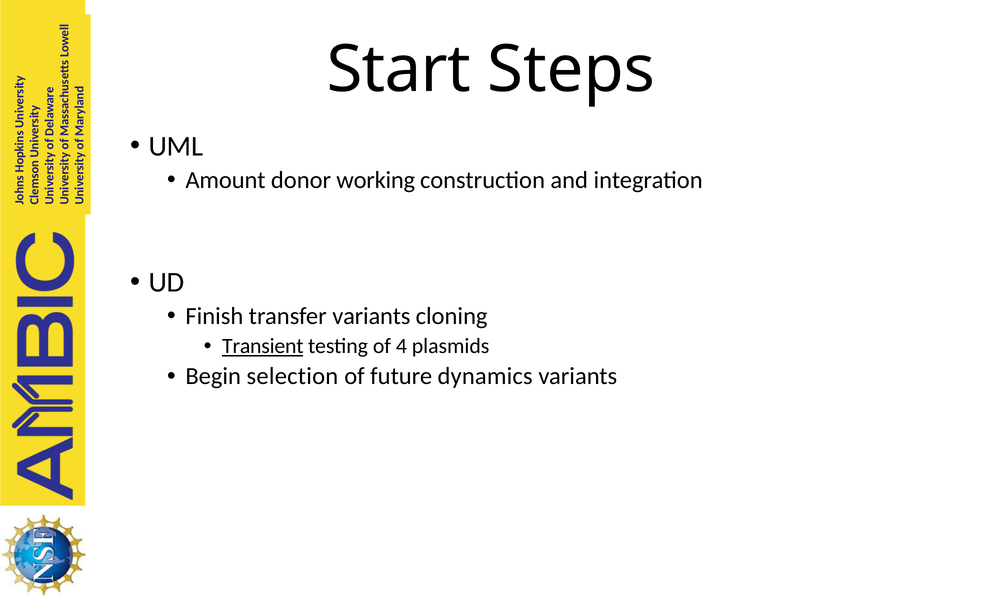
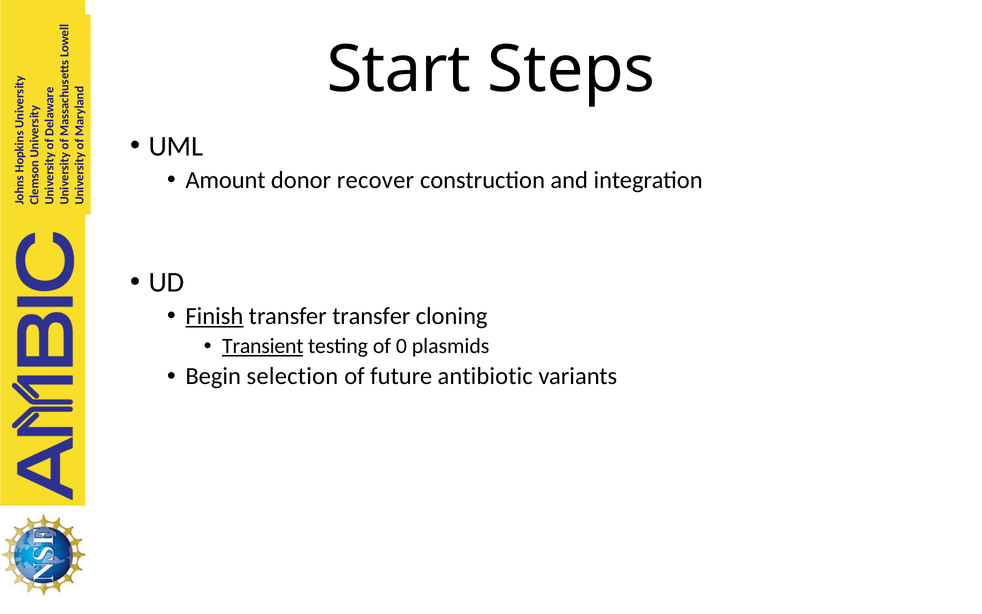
working: working -> recover (375, 180)
Finish underline: none -> present (214, 316)
transfer variants: variants -> transfer (371, 316)
4: 4 -> 0 (401, 346)
dynamics: dynamics -> antibiotic (485, 376)
